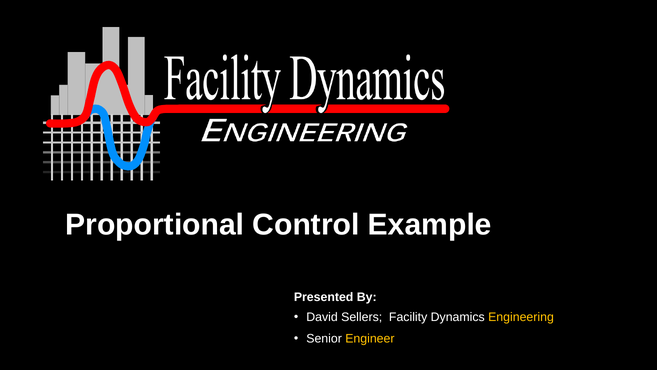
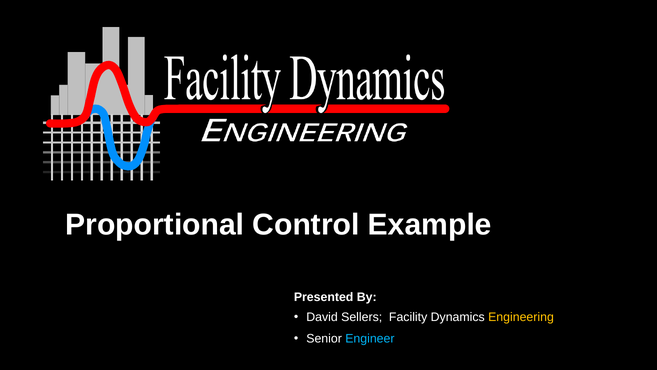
Engineer colour: yellow -> light blue (370, 338)
